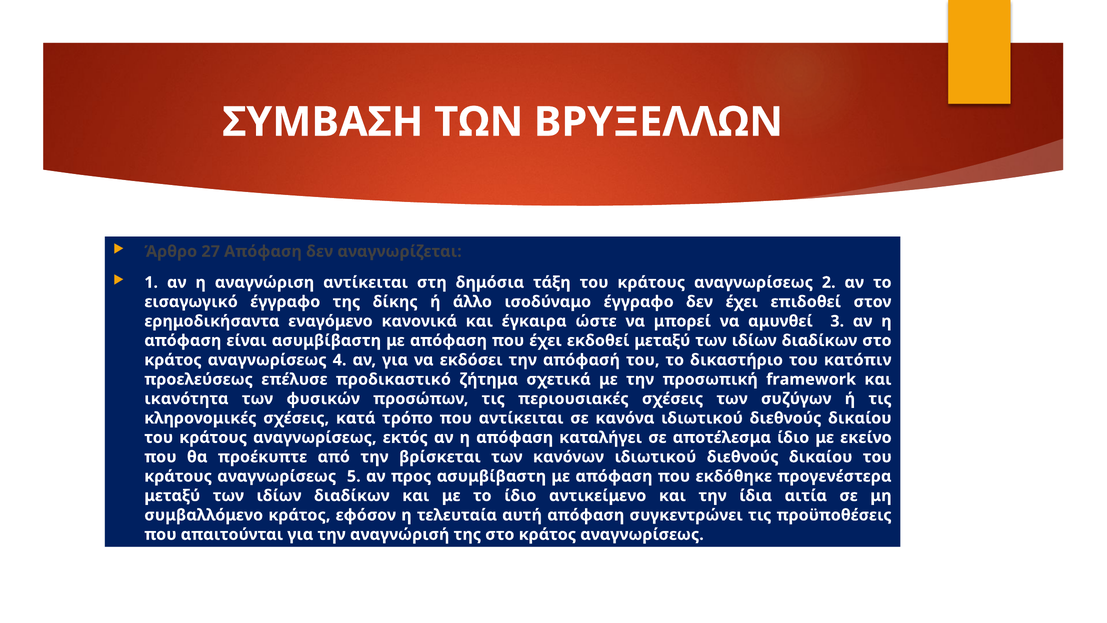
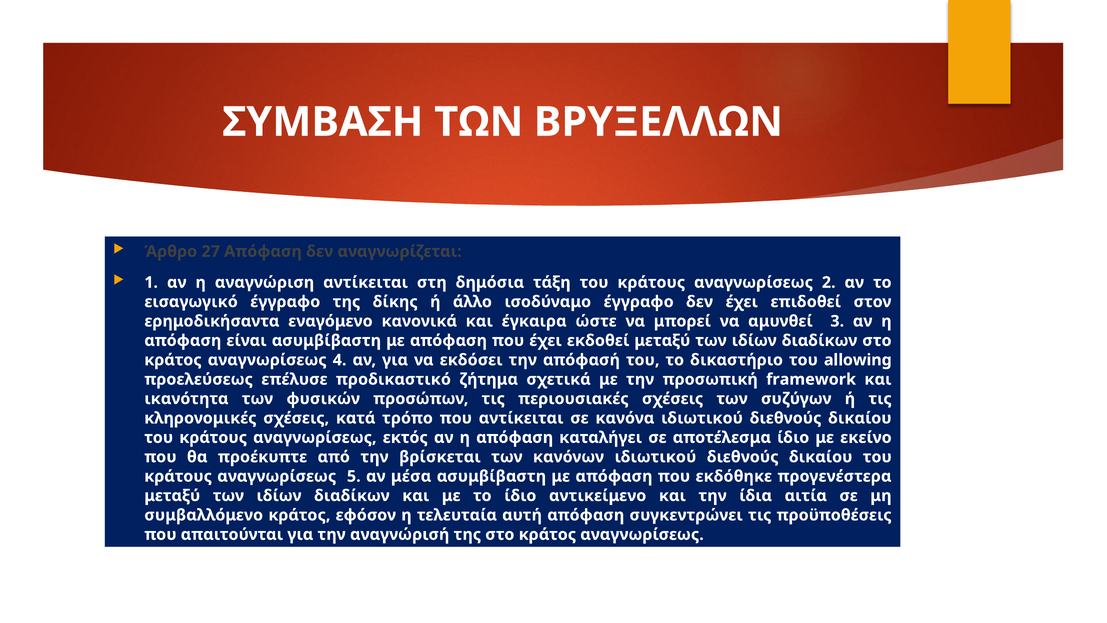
κατόπιν: κατόπιν -> allowing (858, 360)
προς: προς -> μέσα (411, 476)
